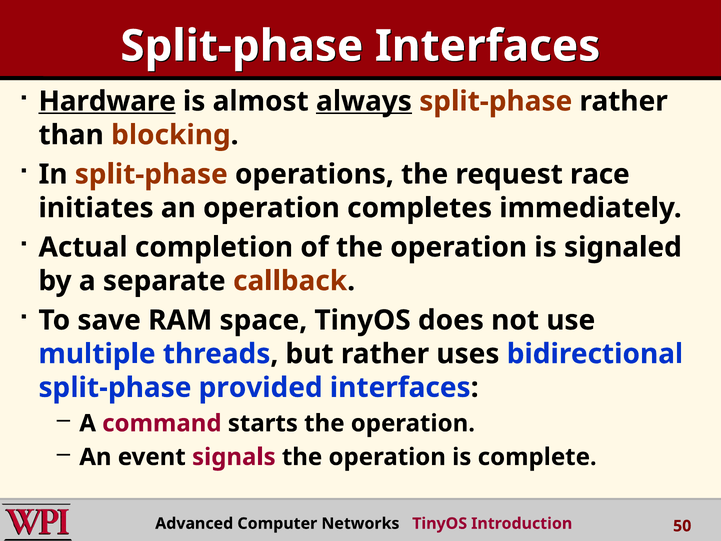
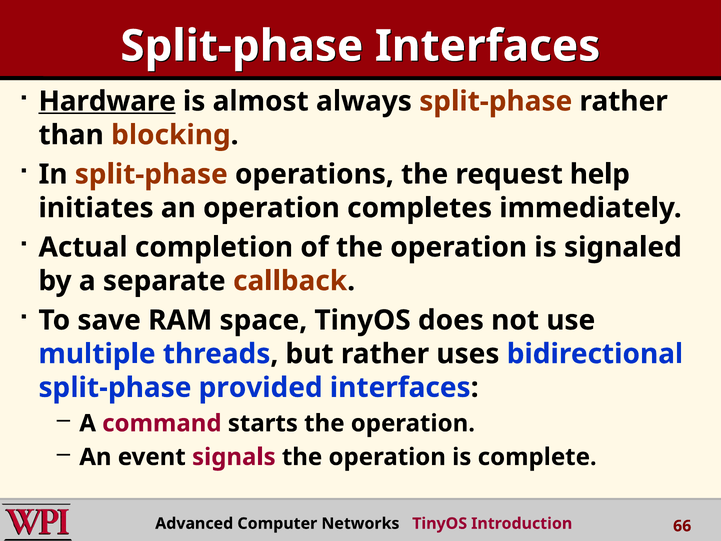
always underline: present -> none (364, 101)
race: race -> help (600, 174)
50: 50 -> 66 (682, 526)
